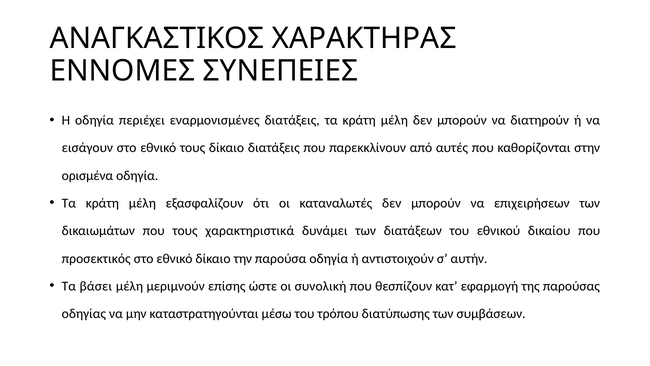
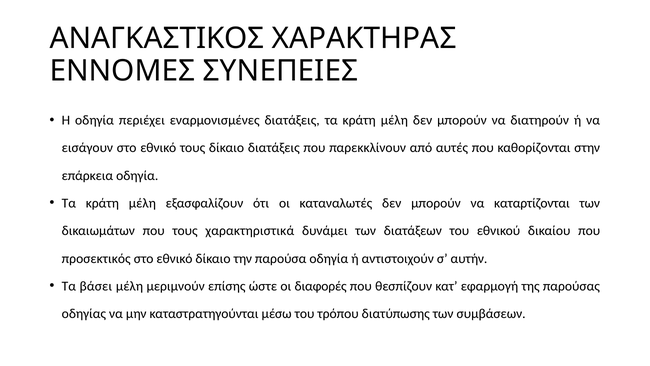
ορισμένα: ορισμένα -> επάρκεια (87, 175)
επιχειρήσεων: επιχειρήσεων -> καταρτίζονται (532, 203)
συνολική: συνολική -> διαφορές (321, 286)
